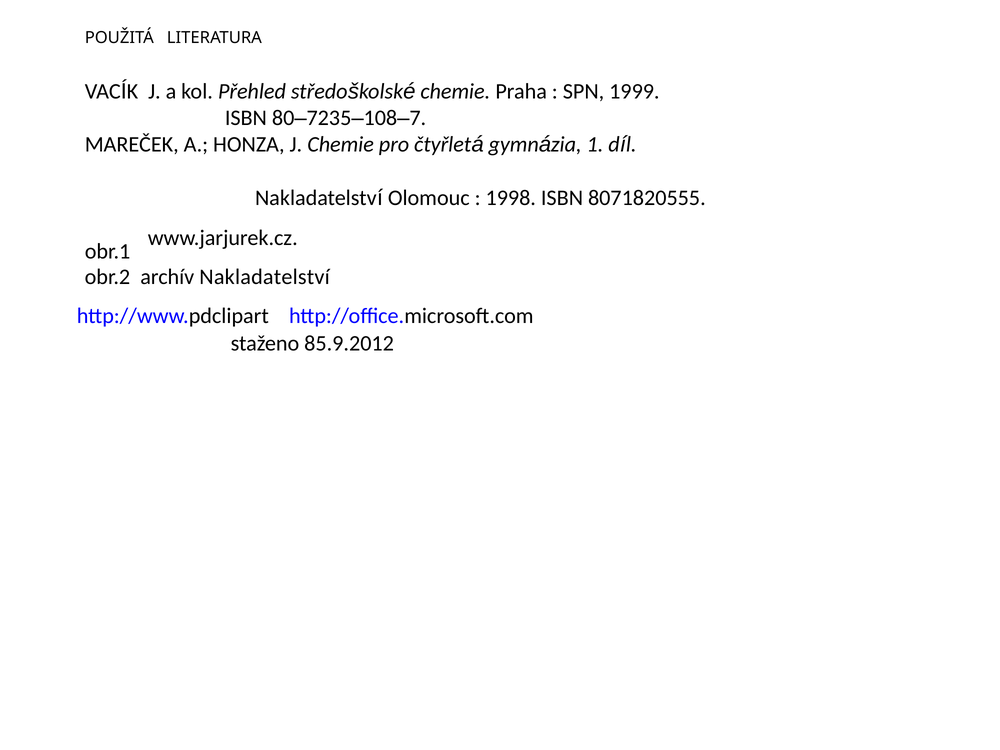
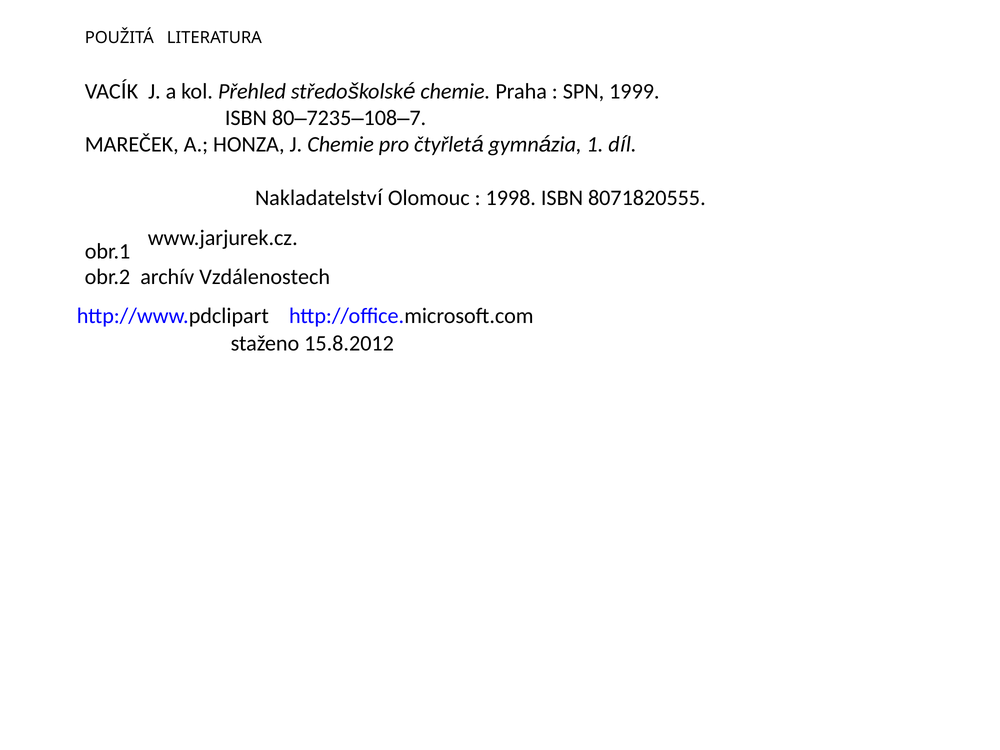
archív Nakladatelství: Nakladatelství -> Vzdálenostech (265, 277)
85.9.2012: 85.9.2012 -> 15.8.2012 (349, 343)
